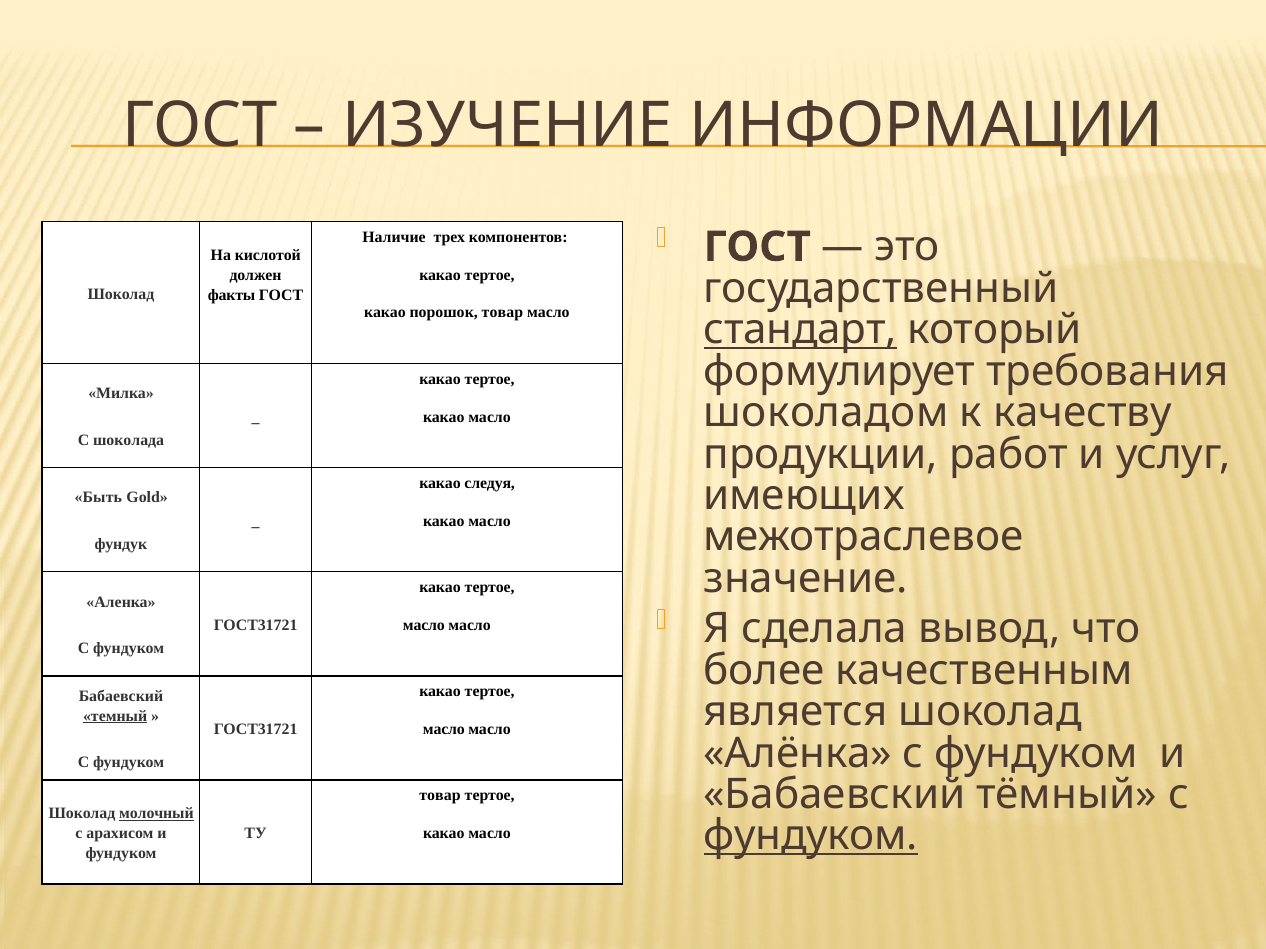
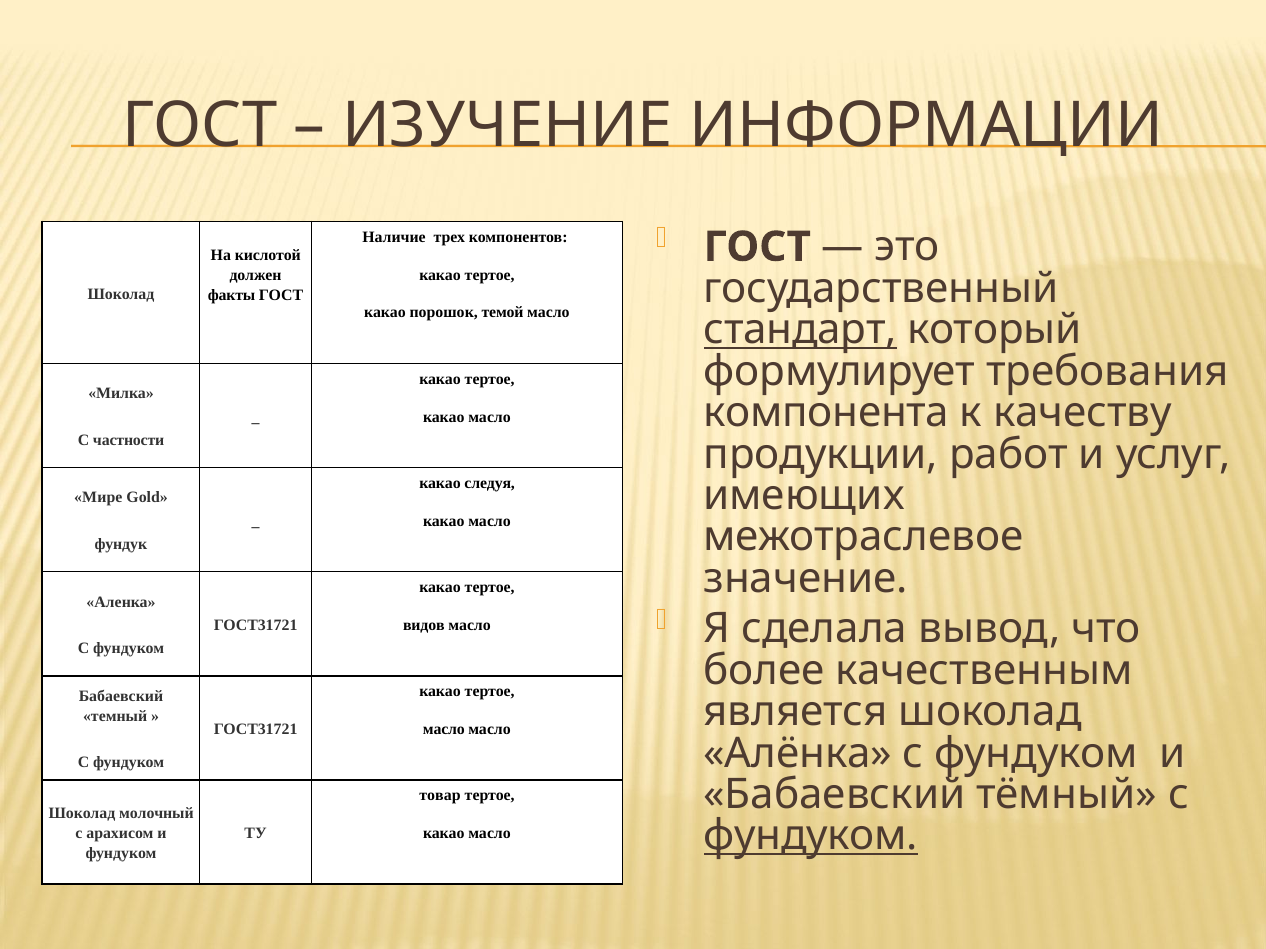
порошок товар: товар -> темой (503, 313)
шоколадом: шоколадом -> компонента (826, 413)
шоколада: шоколада -> частности (129, 440)
Быть: Быть -> Мире (98, 498)
масло: масло -> видов (424, 625)
темный underline: present -> none (115, 717)
молочный underline: present -> none (156, 814)
